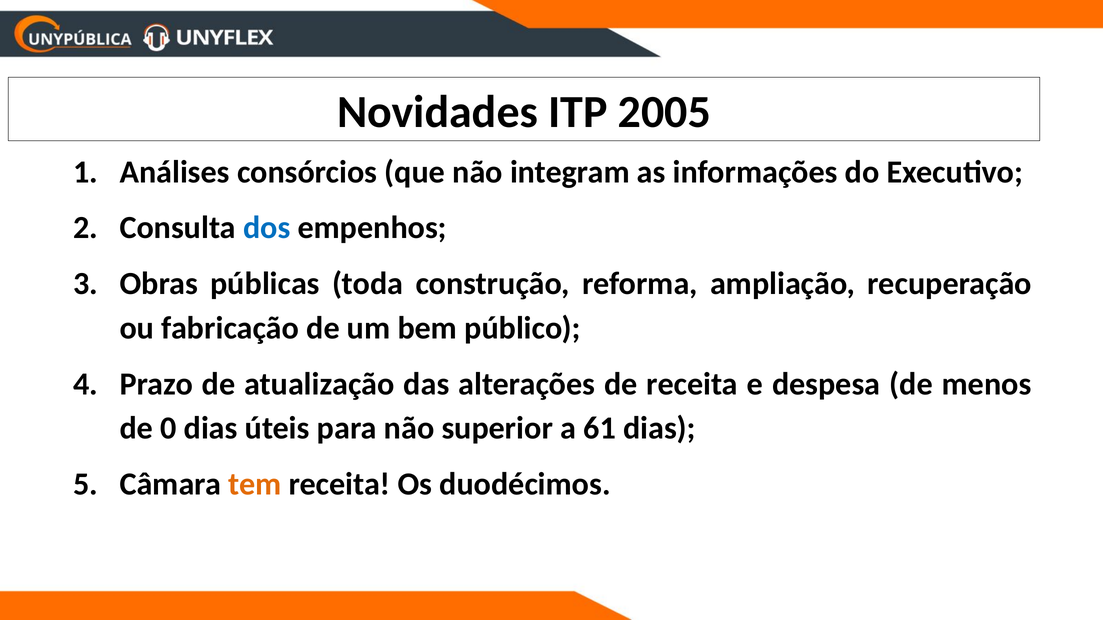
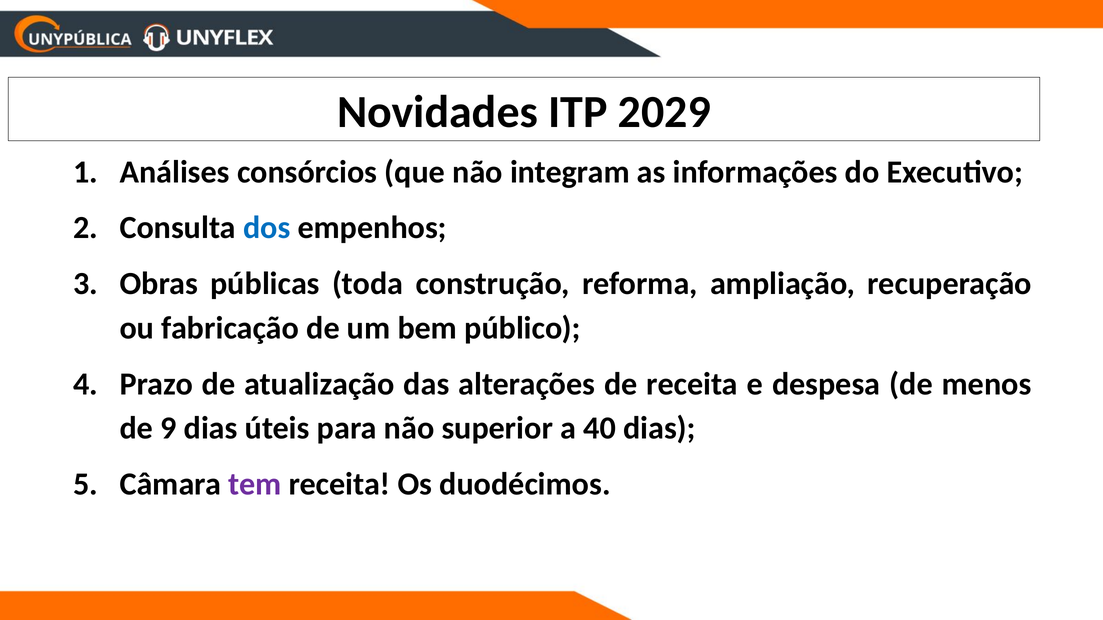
2005: 2005 -> 2029 (664, 112)
0: 0 -> 9 (168, 429)
61: 61 -> 40 (600, 429)
tem colour: orange -> purple (255, 484)
